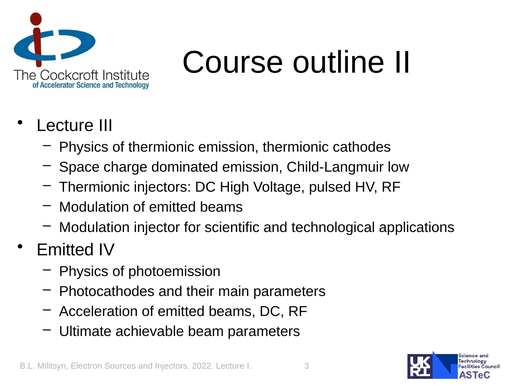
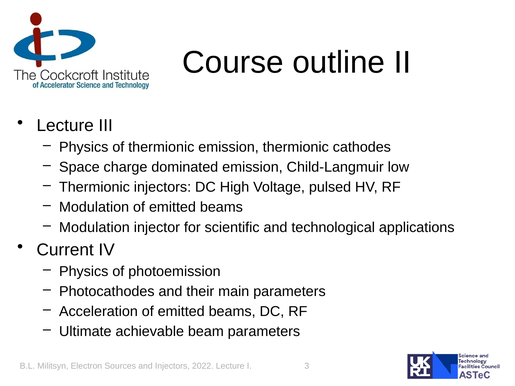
Emitted: Emitted -> Current (65, 250)
